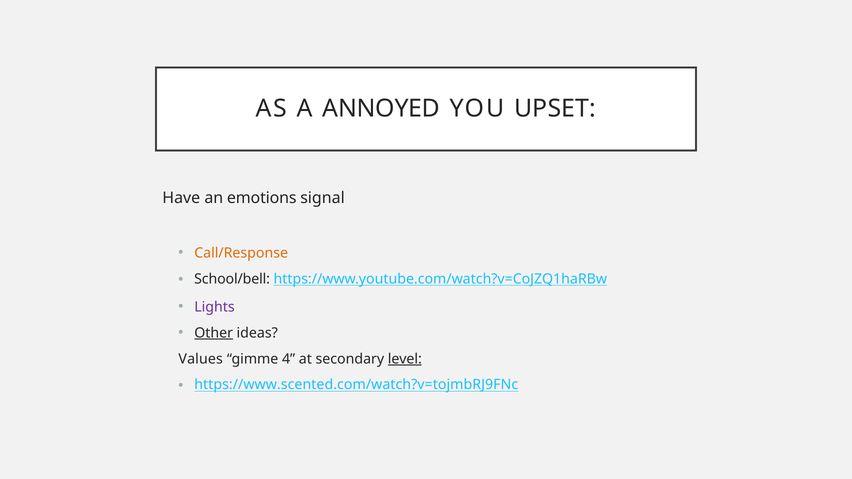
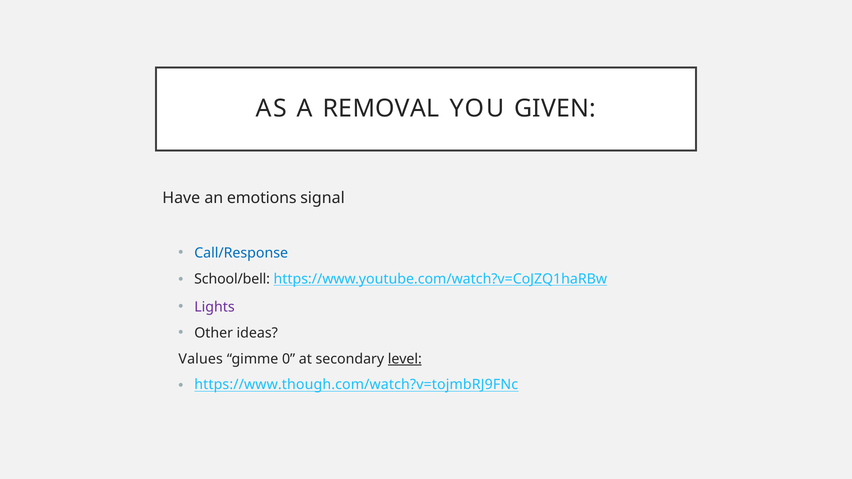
ANNOYED: ANNOYED -> REMOVAL (381, 109)
UPSET: UPSET -> GIVEN (555, 109)
Call/Response colour: orange -> blue (241, 253)
Other underline: present -> none (214, 333)
4: 4 -> 0 (289, 359)
https://www.scented.com/watch?v=tojmbRJ9FNc: https://www.scented.com/watch?v=tojmbRJ9FNc -> https://www.though.com/watch?v=tojmbRJ9FNc (356, 385)
